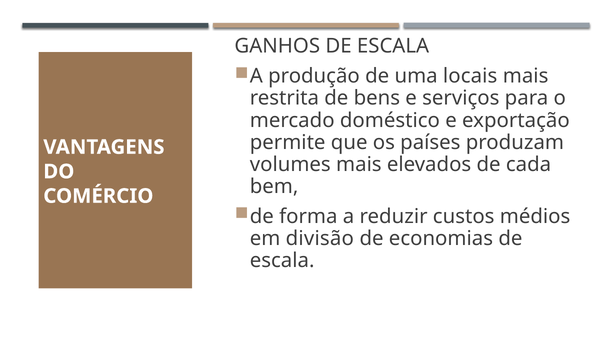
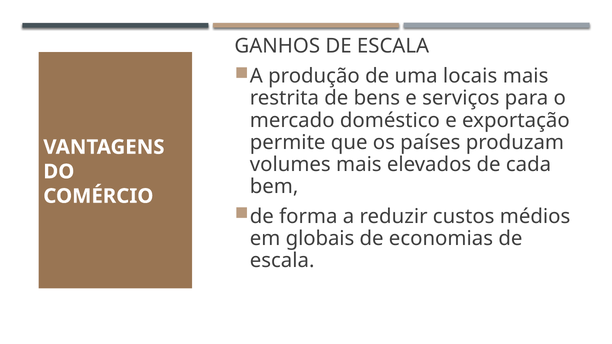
divisão: divisão -> globais (320, 239)
